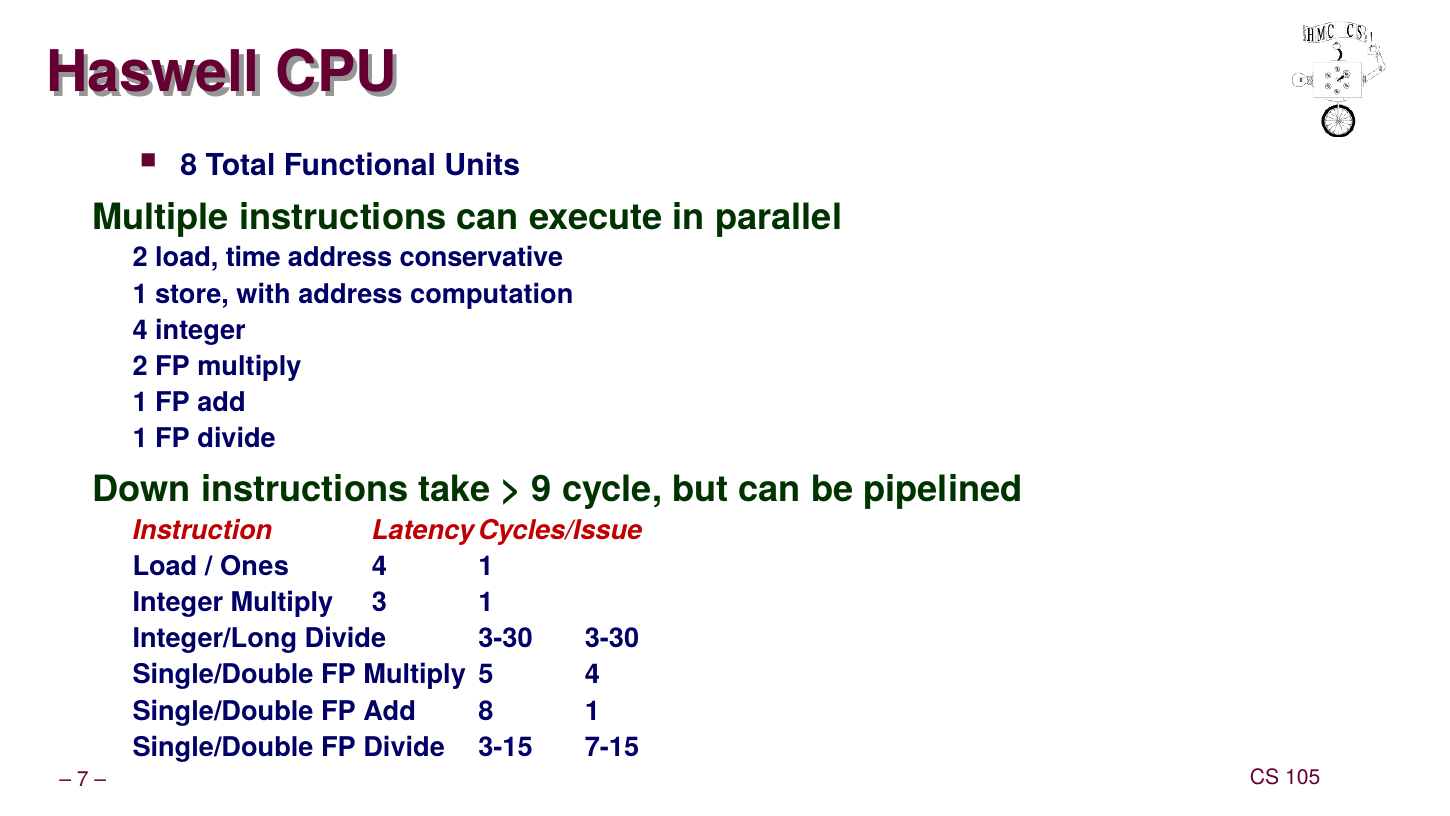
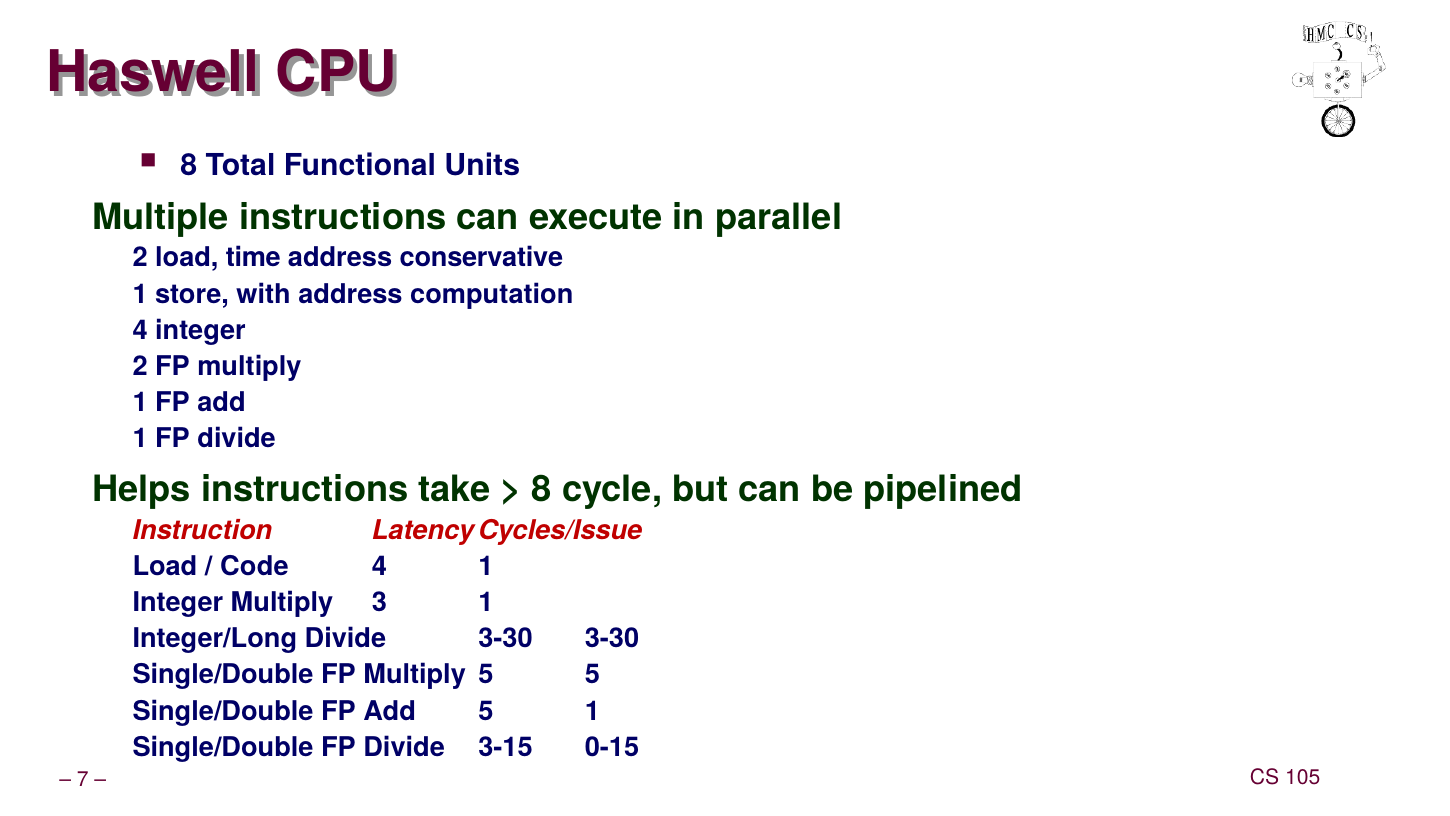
Down: Down -> Helps (142, 489)
9: 9 -> 8 (542, 489)
Ones: Ones -> Code (254, 566)
5 4: 4 -> 5 (592, 675)
Add 8: 8 -> 5 (486, 711)
7-15: 7-15 -> 0-15 (612, 747)
